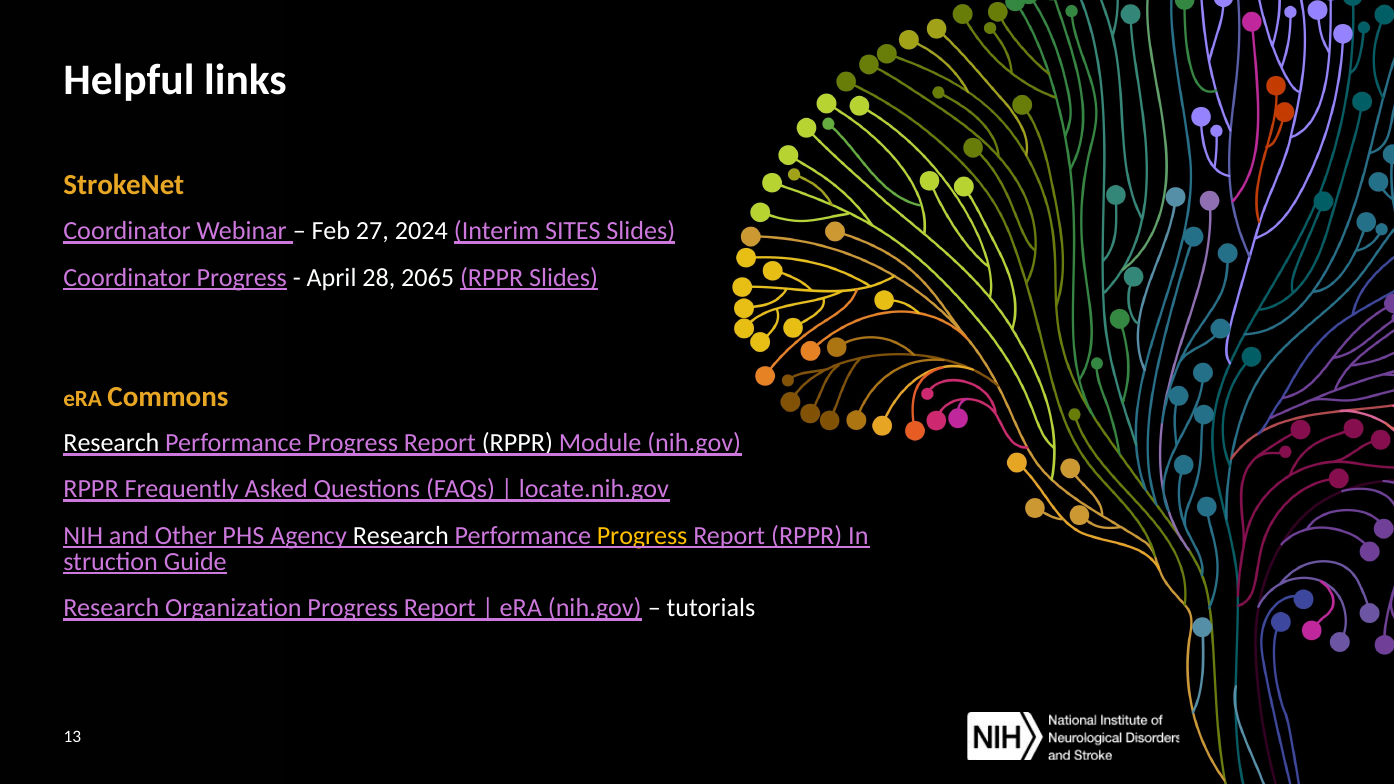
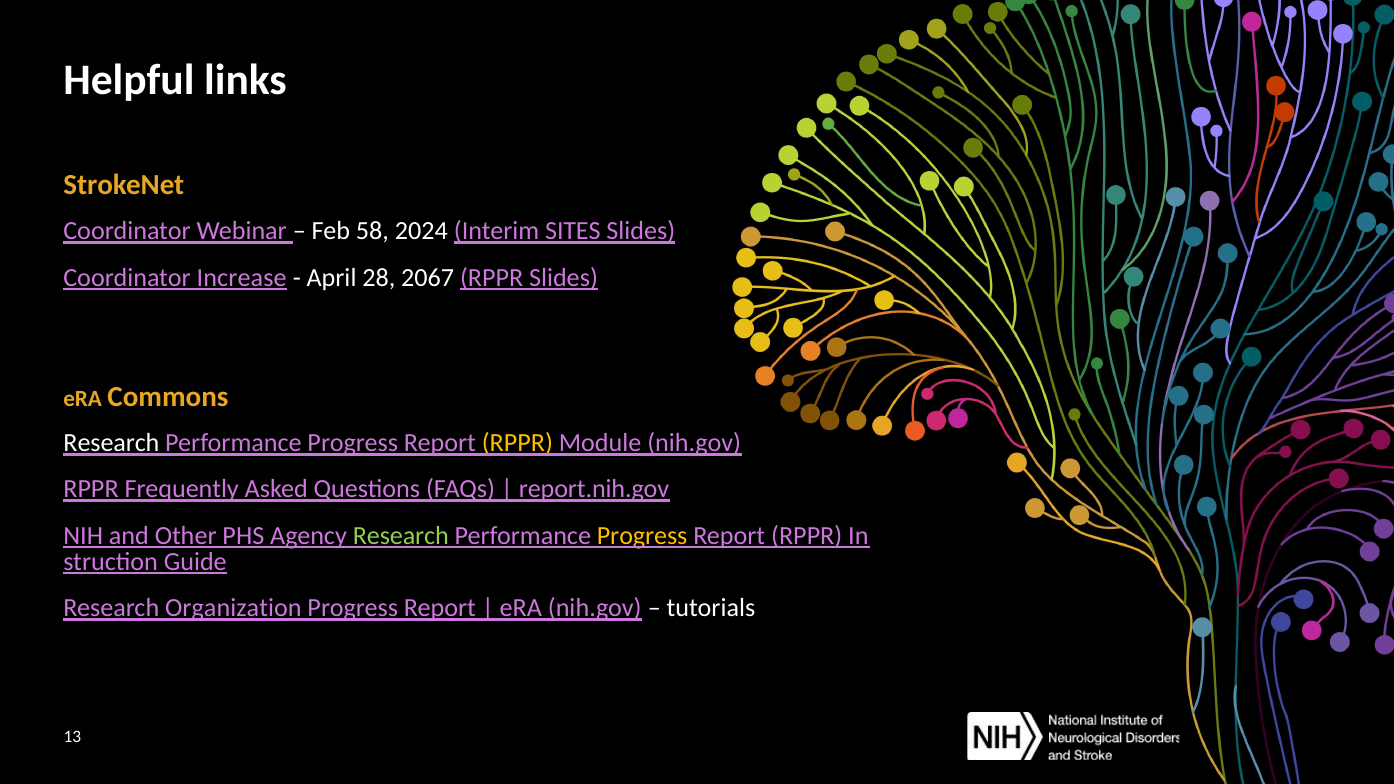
27: 27 -> 58 (372, 231)
Coordinator Progress: Progress -> Increase (242, 278)
2065: 2065 -> 2067 (428, 278)
RPPR colour: white -> yellow (517, 443)
locate.nih.gov: locate.nih.gov -> report.nih.gov (594, 489)
Research colour: white -> light green (401, 536)
